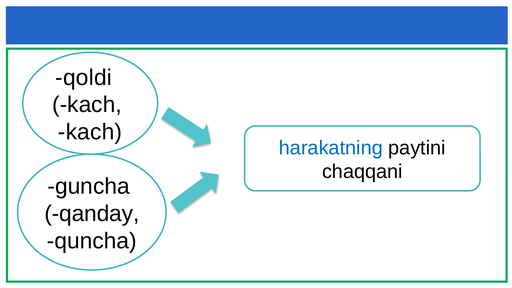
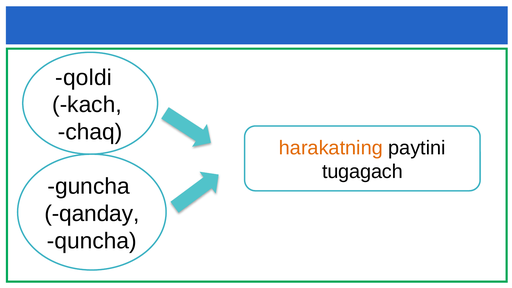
kach: kach -> chaq (90, 132)
harakatning colour: blue -> orange (331, 148)
chaqqani: chaqqani -> tugagach (362, 172)
